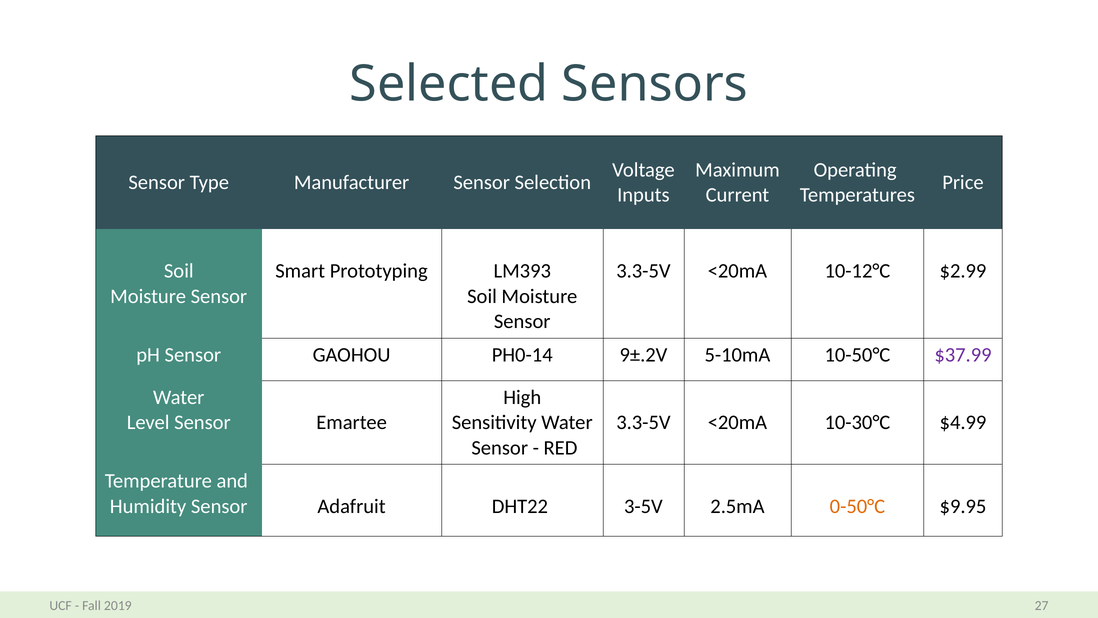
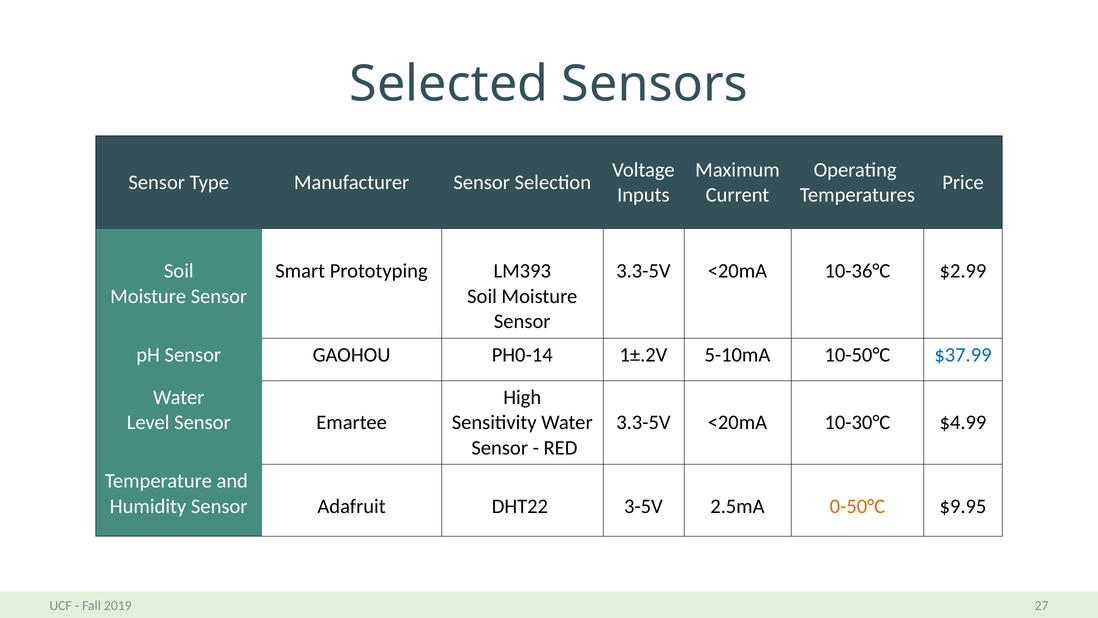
10-12°C: 10-12°C -> 10-36°C (857, 271)
9±.2V: 9±.2V -> 1±.2V (643, 355)
$37.99 colour: purple -> blue (963, 355)
